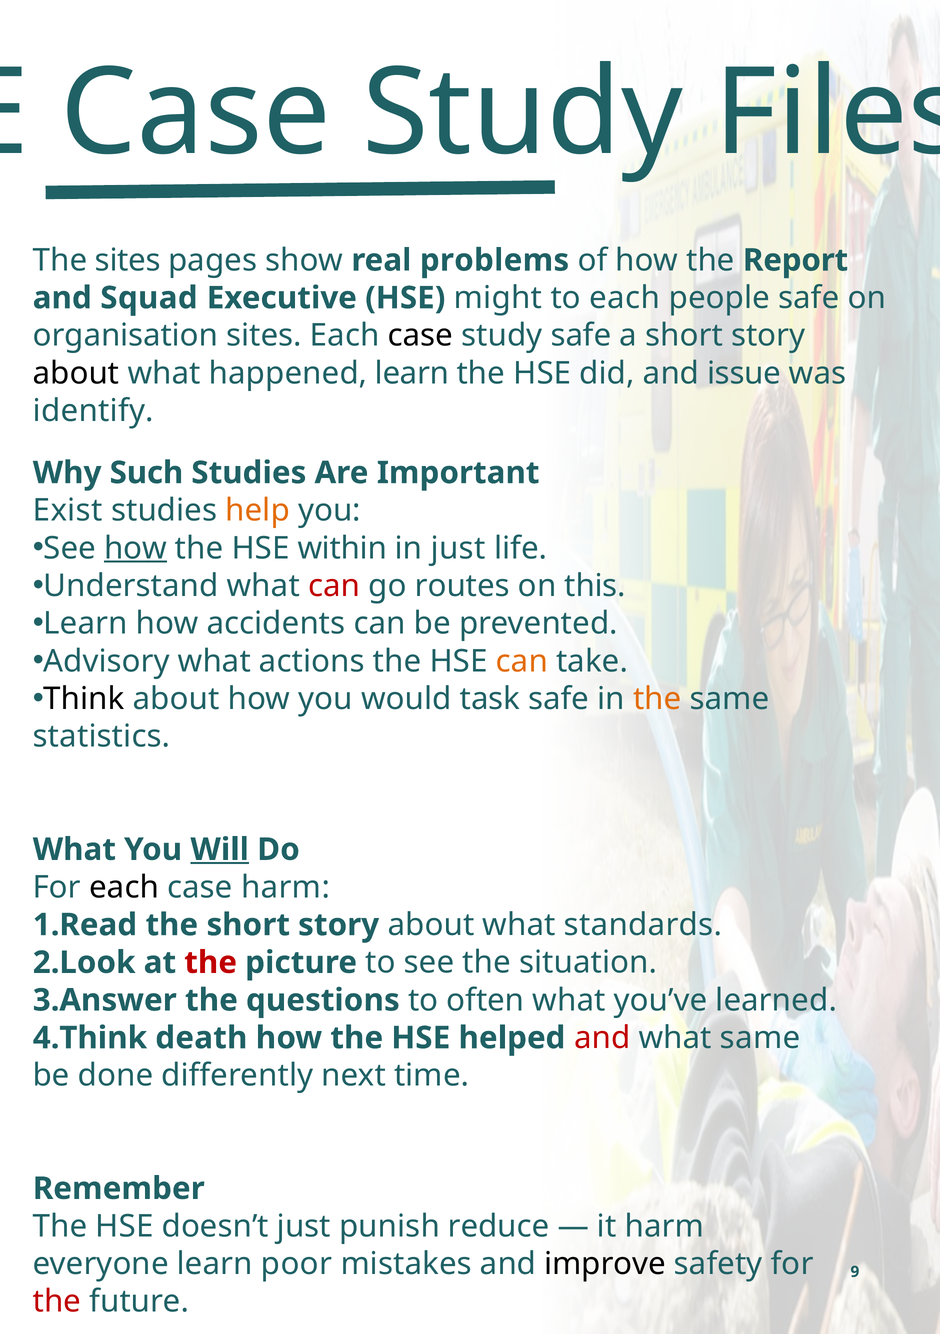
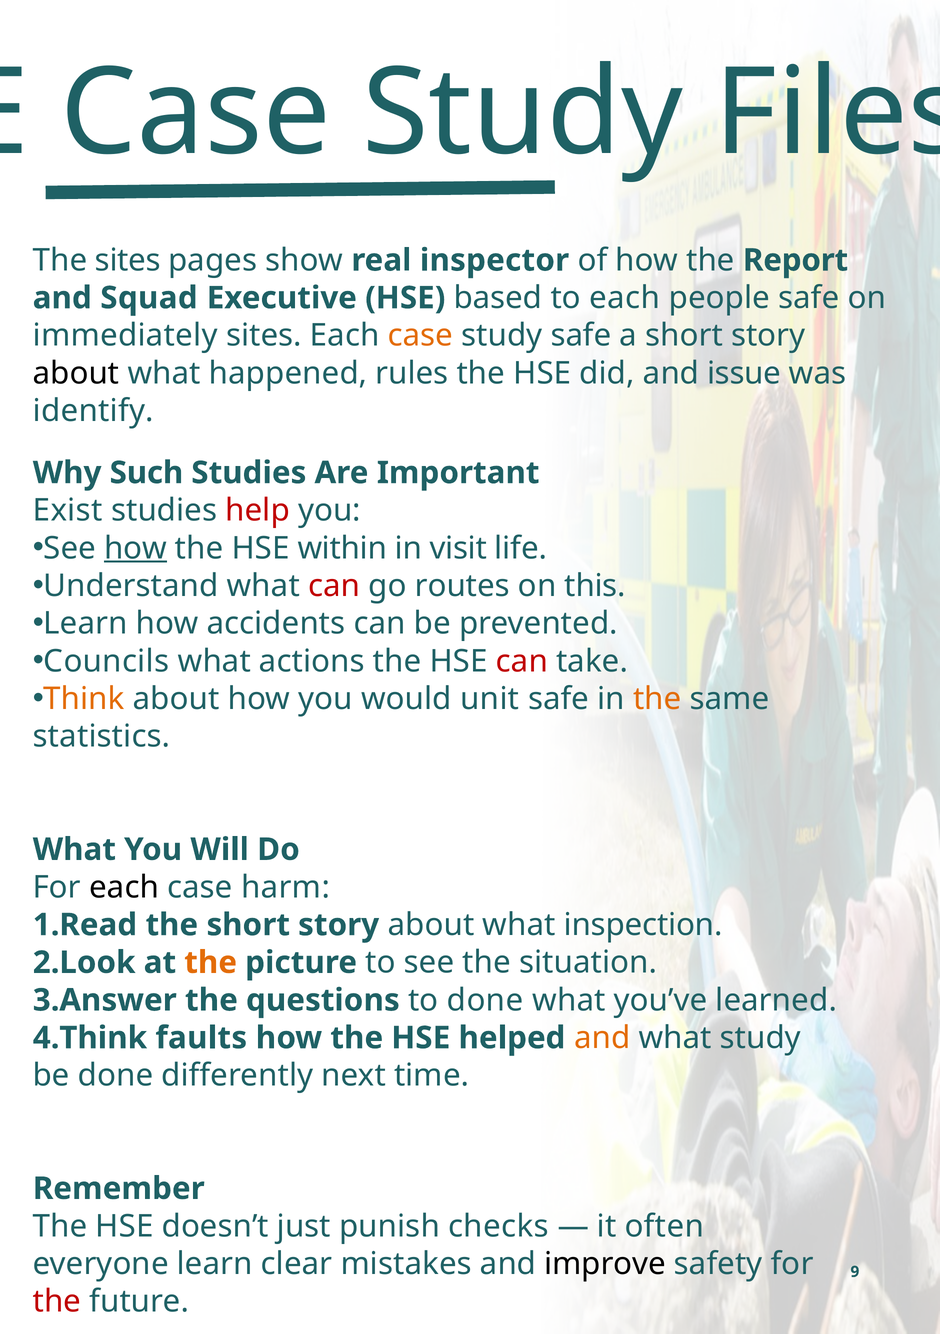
problems: problems -> inspector (495, 260)
might: might -> based (498, 298)
organisation: organisation -> immediately (125, 336)
case colour: black -> orange (421, 336)
happened learn: learn -> rules (412, 373)
help colour: orange -> red (258, 510)
in just: just -> visit (458, 548)
Advisory: Advisory -> Councils (106, 661)
can colour: orange -> red (522, 661)
Think colour: black -> orange (84, 699)
task: task -> unit (490, 699)
Will underline: present -> none (220, 849)
standards: standards -> inspection (643, 925)
the colour: red -> orange (211, 962)
to often: often -> done (485, 1000)
death: death -> faults (201, 1038)
and colour: red -> orange (602, 1038)
what same: same -> study (760, 1038)
reduce: reduce -> checks (498, 1226)
it harm: harm -> often (664, 1226)
poor: poor -> clear (297, 1264)
